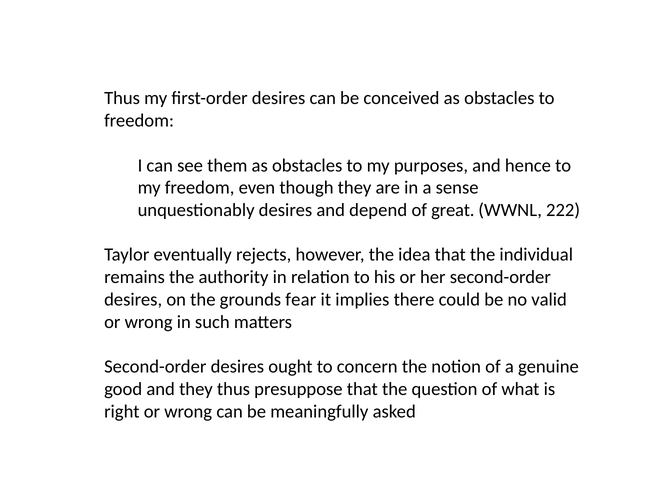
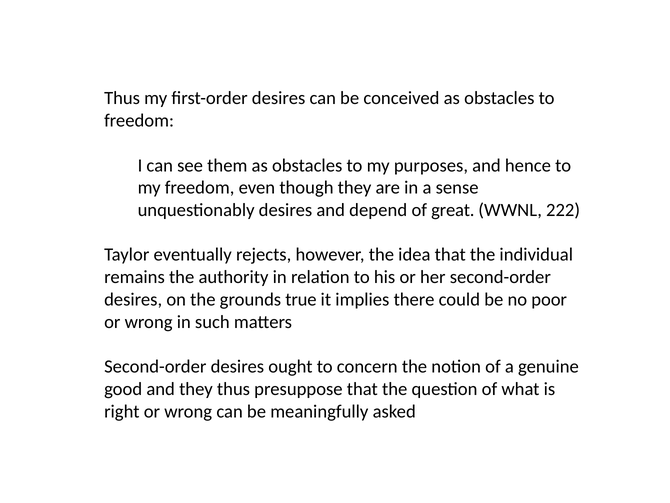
fear: fear -> true (301, 299)
valid: valid -> poor (549, 299)
